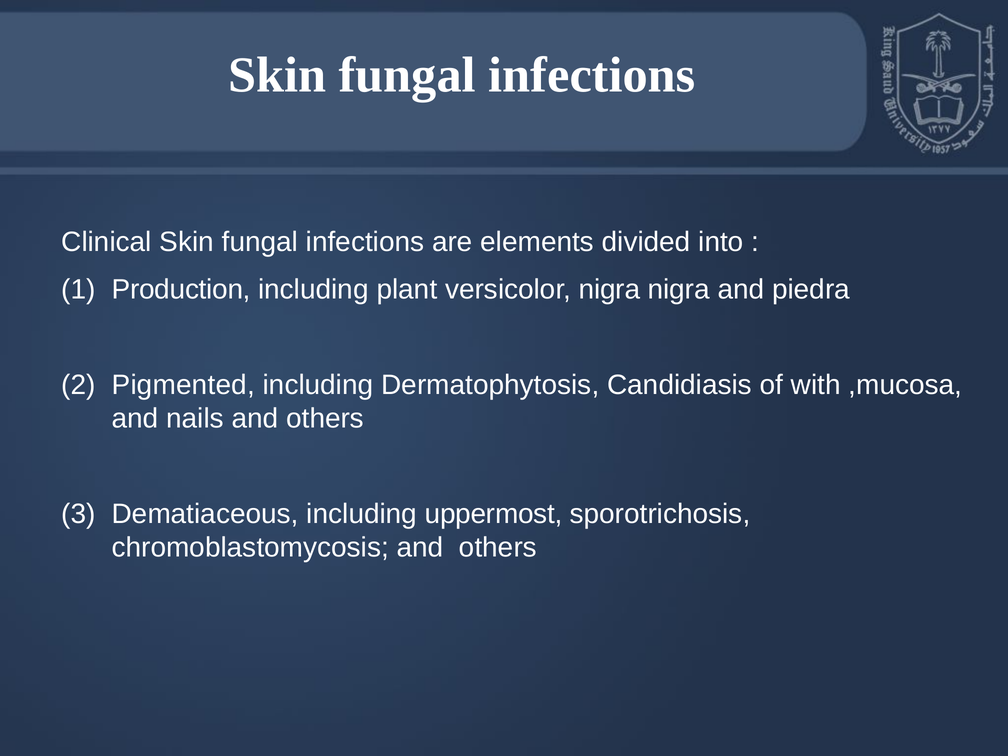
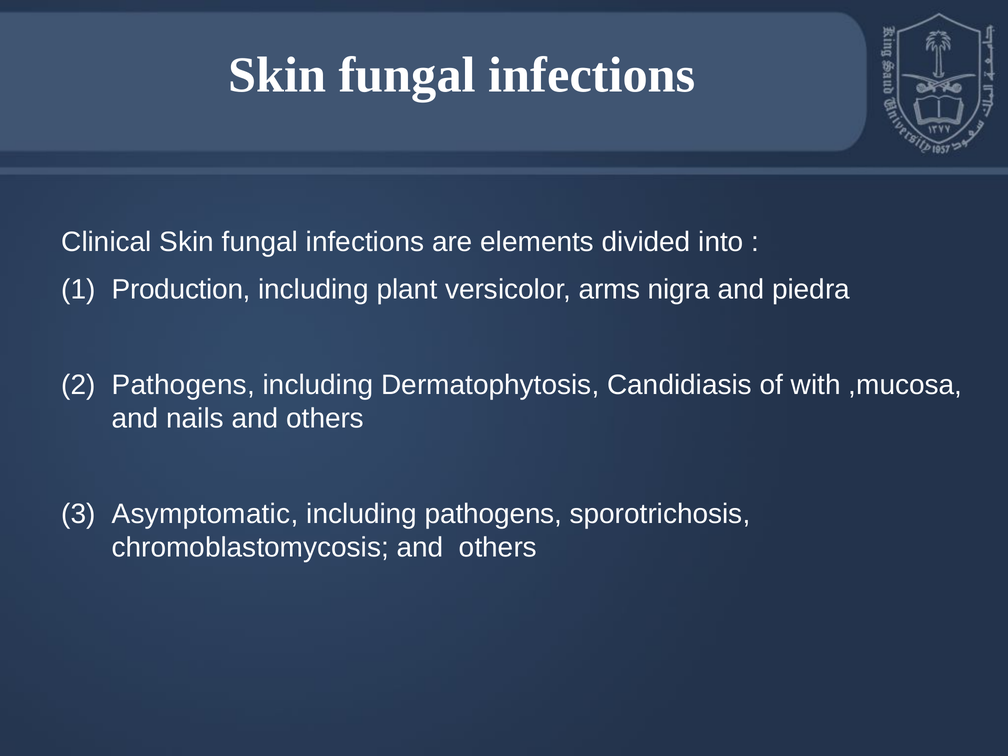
versicolor nigra: nigra -> arms (609, 290)
Pigmented: Pigmented -> Pathogens (183, 385)
Dematiaceous: Dematiaceous -> Asymptomatic (205, 514)
including uppermost: uppermost -> pathogens (493, 514)
